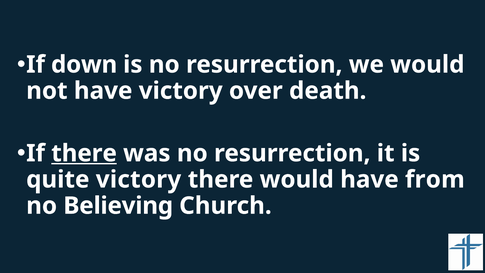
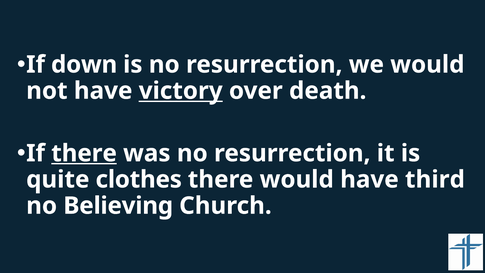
victory underline: none -> present (181, 91)
quite victory: victory -> clothes (139, 179)
from: from -> third (435, 179)
